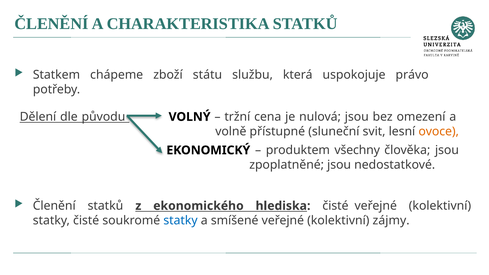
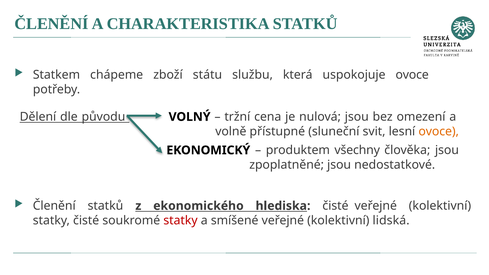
uspokojuje právo: právo -> ovoce (412, 75)
statky colour: blue -> red (180, 221)
zájmy: zájmy -> lidská (391, 221)
